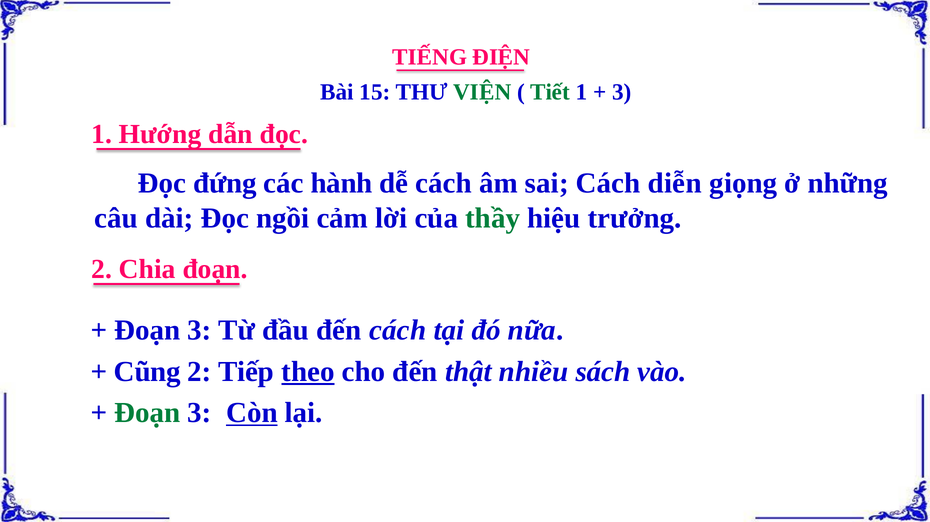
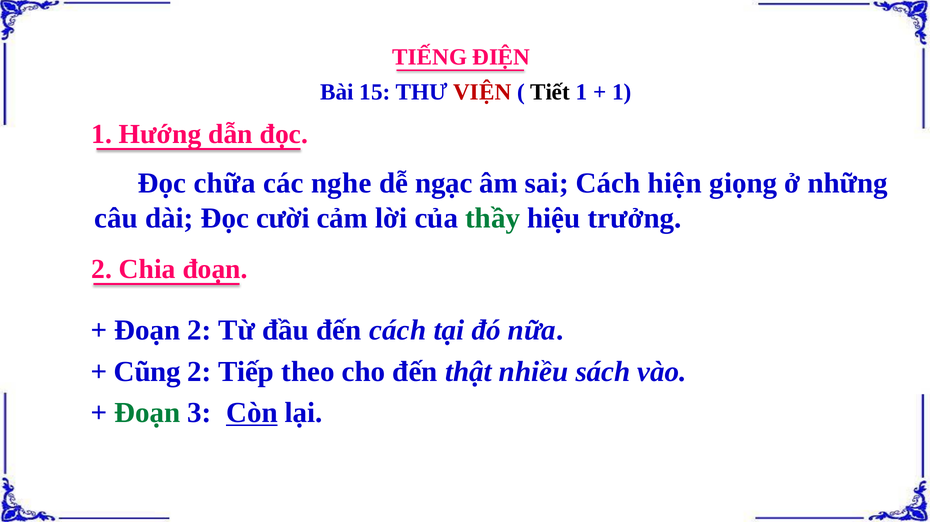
VIỆN colour: green -> red (482, 92)
Tiết colour: green -> black (550, 92)
3: 3 -> 1 (622, 92)
đứng: đứng -> chữa (225, 184)
hành: hành -> nghe (341, 184)
dễ cách: cách -> ngạc (444, 184)
diễn: diễn -> hiện (675, 184)
ngồi: ngồi -> cười (283, 218)
3: 3 -> 2 (200, 331)
theo underline: present -> none (308, 372)
